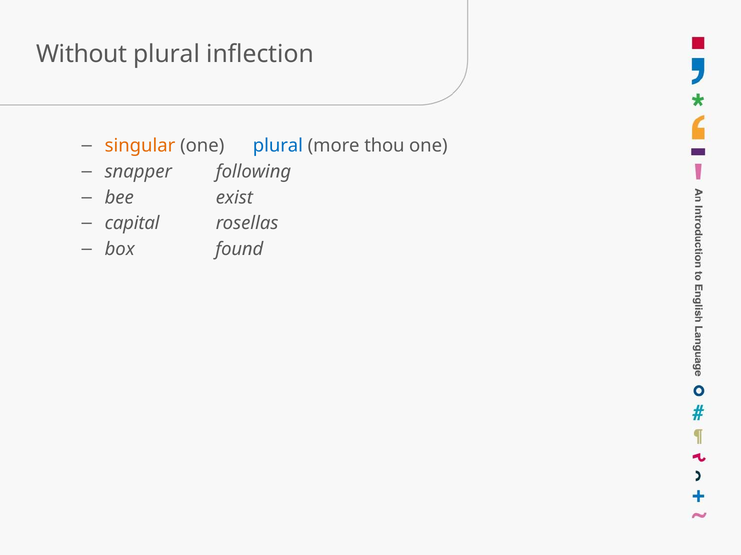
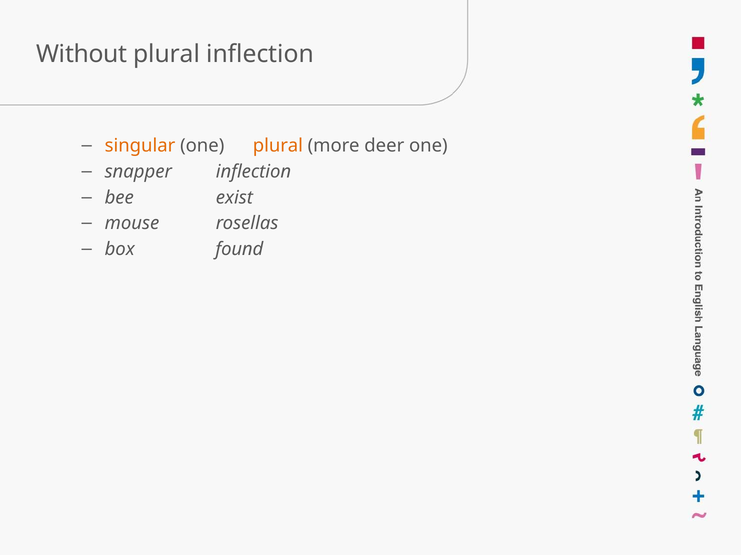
plural colour: blue -> orange (278, 146)
thou: thou -> deer (384, 146)
snapper following: following -> inflection (253, 172)
capital: capital -> mouse (132, 224)
